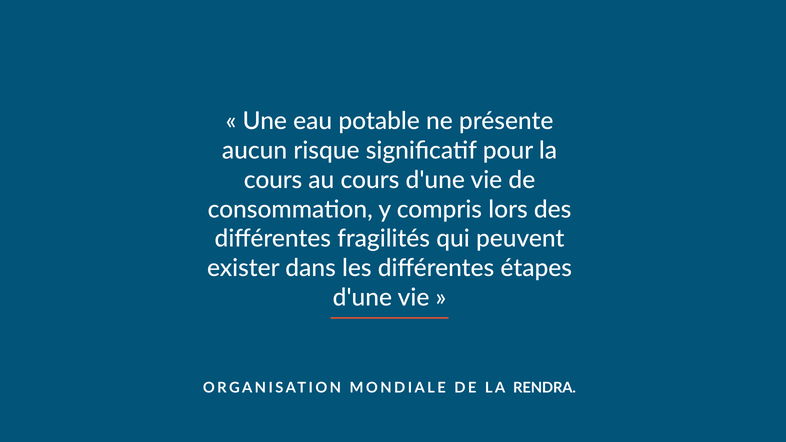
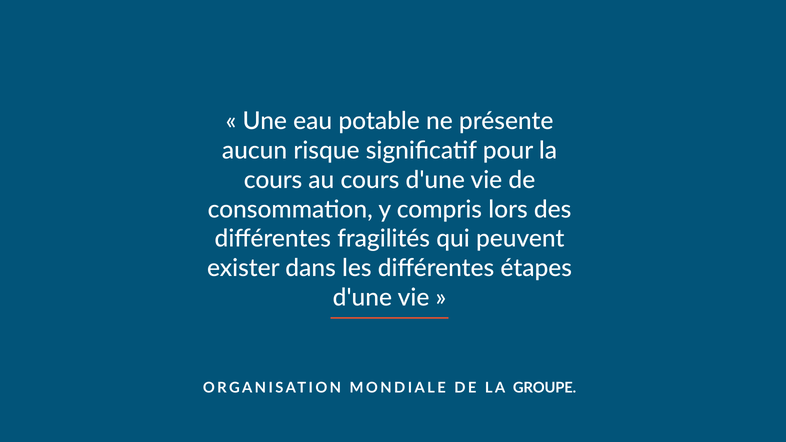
RENDRA: RENDRA -> GROUPE (545, 388)
